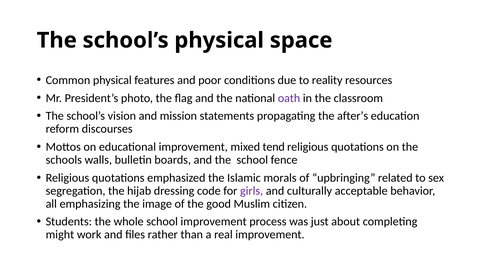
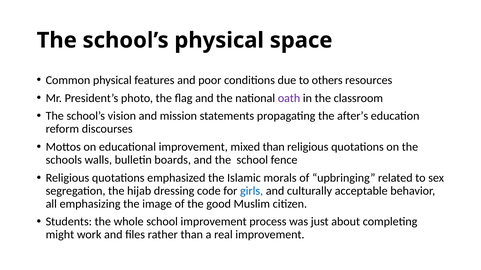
reality: reality -> others (327, 80)
mixed tend: tend -> than (274, 147)
girls colour: purple -> blue (252, 191)
